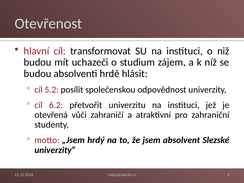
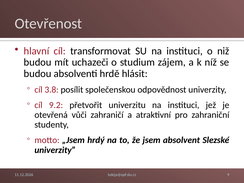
5.2: 5.2 -> 3.8 (52, 90)
6.2: 6.2 -> 9.2 (56, 105)
